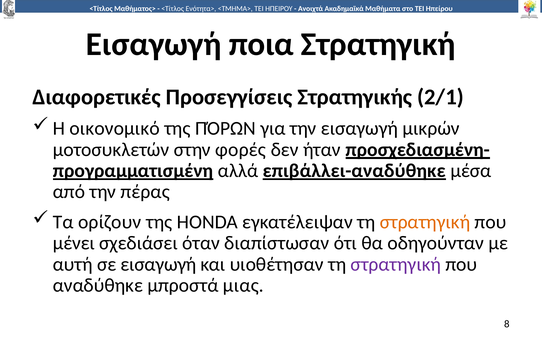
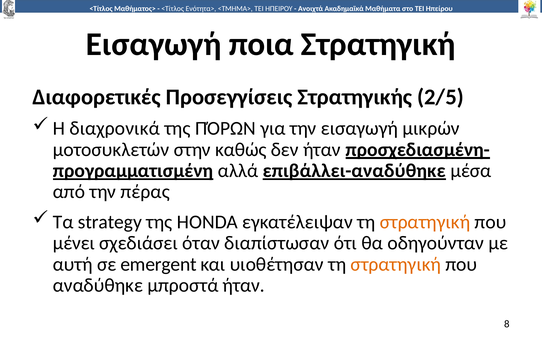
2/1: 2/1 -> 2/5 (440, 97)
οικονομικό: οικονομικό -> διαχρονικά (115, 128)
φορές: φορές -> καθώς (241, 149)
ορίζουν: ορίζουν -> strategy (110, 222)
σε εισαγωγή: εισαγωγή -> emergent (159, 264)
στρατηγική colour: purple -> orange (396, 264)
μπροστά μιας: μιας -> ήταν (244, 285)
